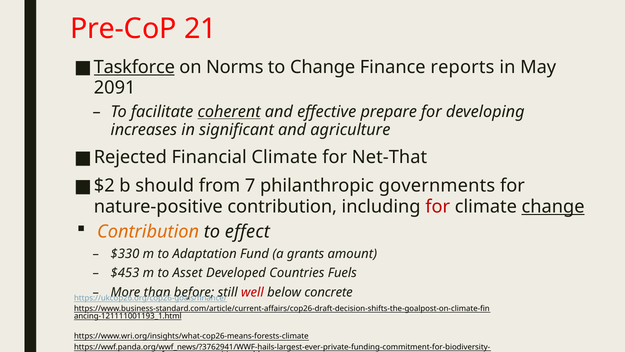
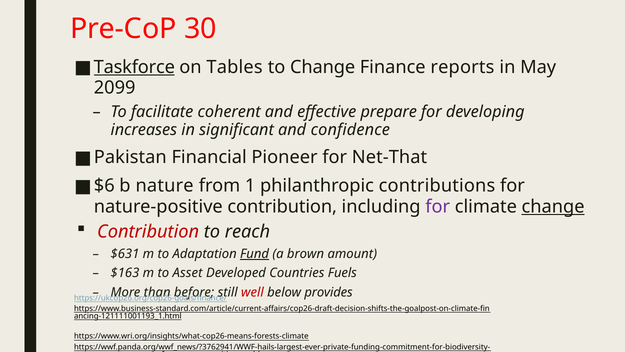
21: 21 -> 30 (200, 29)
Norms: Norms -> Tables (235, 67)
2091: 2091 -> 2099 (115, 88)
coherent underline: present -> none (229, 112)
agriculture: agriculture -> confidence (350, 130)
Rejected: Rejected -> Pakistan (130, 157)
Financial Climate: Climate -> Pioneer (285, 157)
$2: $2 -> $6 (104, 186)
should: should -> nature (165, 186)
7: 7 -> 1 (250, 186)
governments: governments -> contributions (437, 186)
for colour: red -> purple (438, 206)
Contribution colour: orange -> red (148, 231)
effect: effect -> reach (247, 231)
$330: $330 -> $631 (125, 254)
Fund underline: none -> present (255, 254)
grants: grants -> brown (306, 254)
$453: $453 -> $163 (125, 273)
concrete: concrete -> provides (329, 292)
